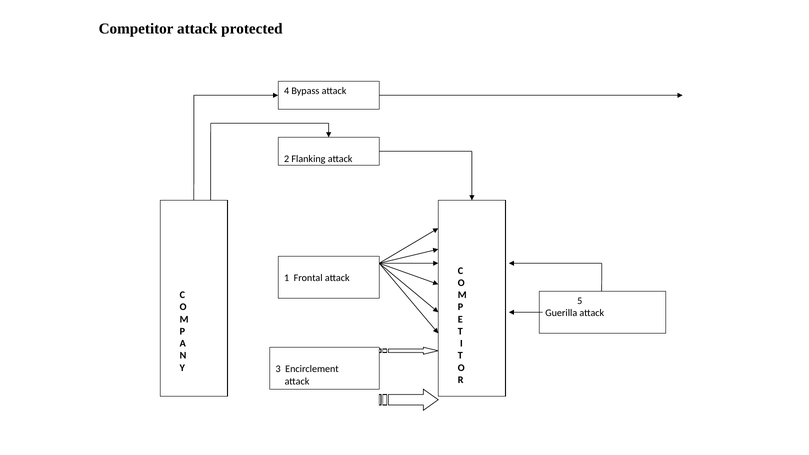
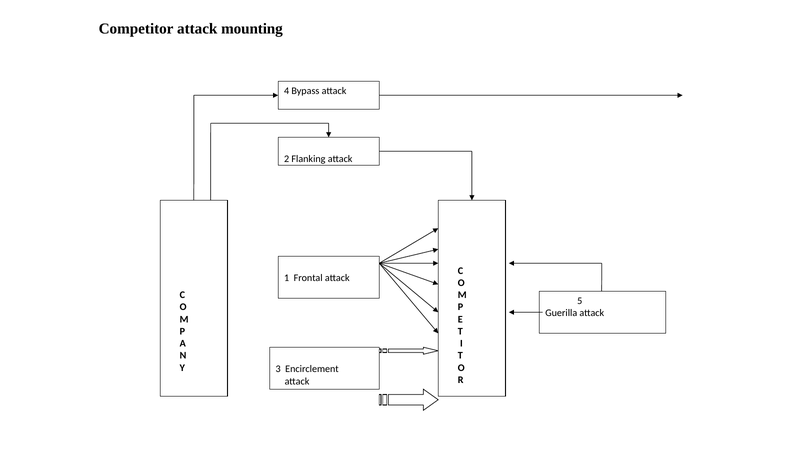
protected: protected -> mounting (252, 29)
